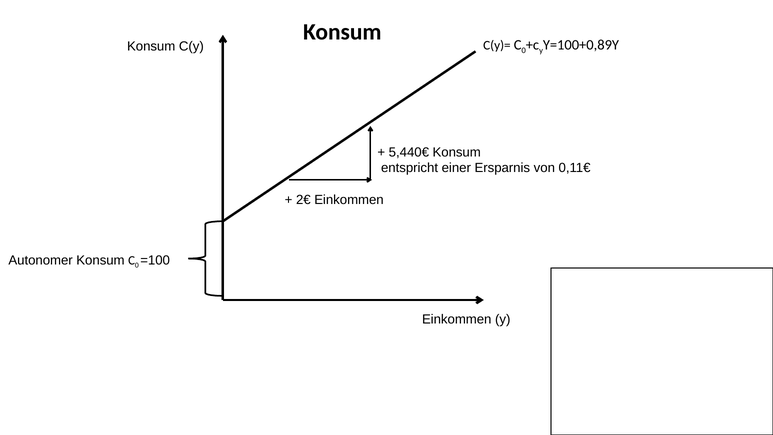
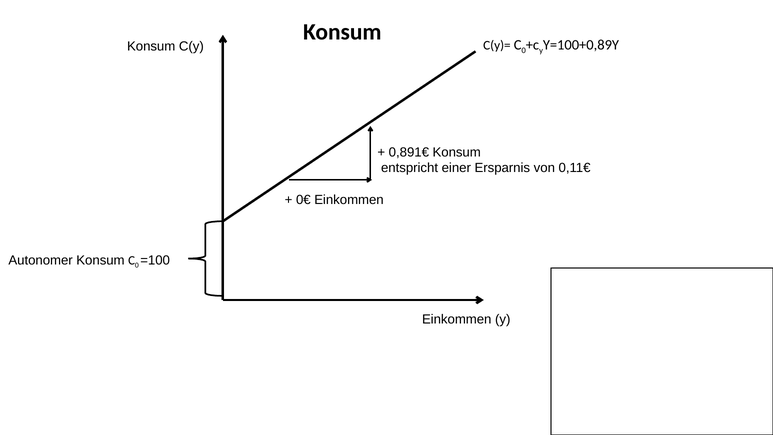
5,440€: 5,440€ -> 0,891€ (409, 152)
2€: 2€ -> 0€ (303, 200)
